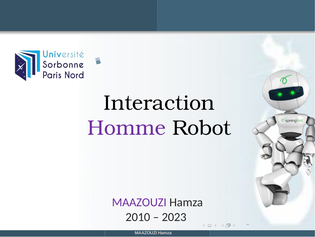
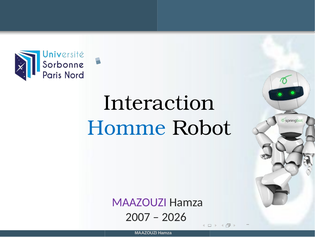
Homme colour: purple -> blue (127, 128)
2010: 2010 -> 2007 (138, 216)
2023: 2023 -> 2026 (174, 216)
